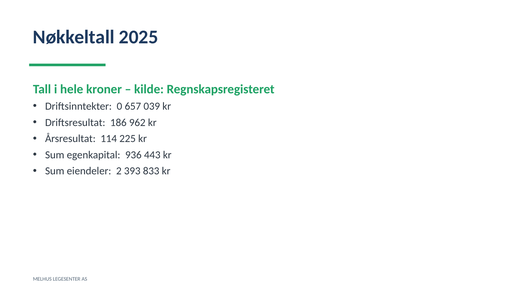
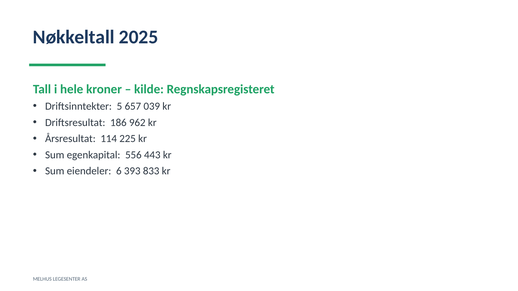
0: 0 -> 5 (119, 107)
936: 936 -> 556 (133, 155)
2: 2 -> 6 (119, 171)
